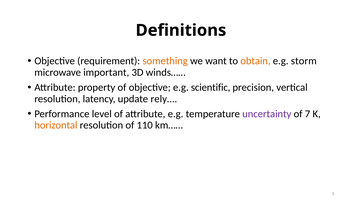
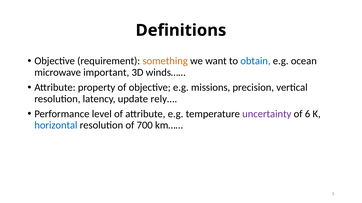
obtain colour: orange -> blue (255, 61)
storm: storm -> ocean (304, 61)
scientific: scientific -> missions (211, 88)
7: 7 -> 6 (308, 114)
horizontal colour: orange -> blue (56, 126)
110: 110 -> 700 (145, 126)
